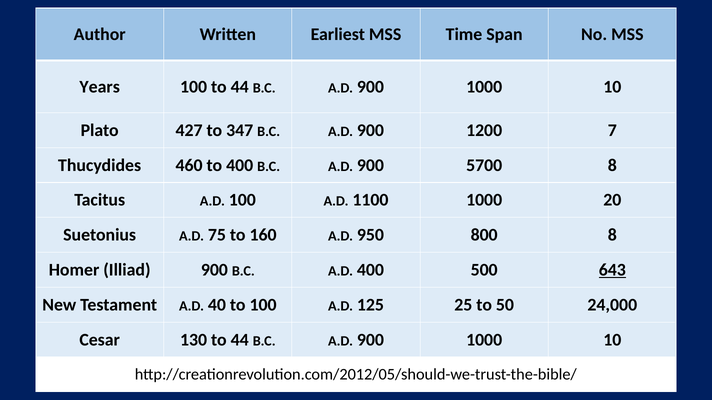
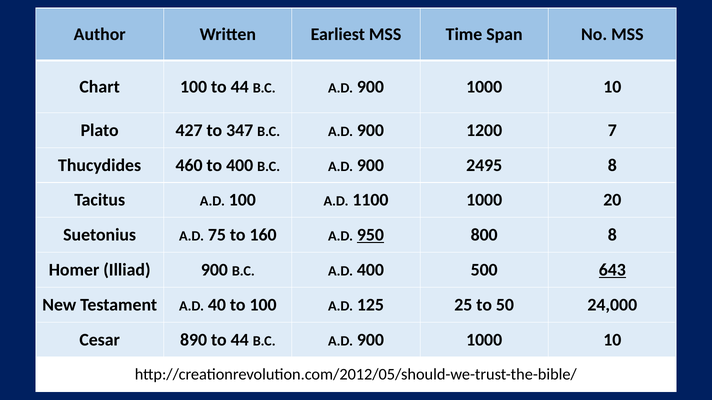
Years: Years -> Chart (100, 87)
5700: 5700 -> 2495 (484, 165)
950 underline: none -> present (370, 235)
130: 130 -> 890 (194, 340)
